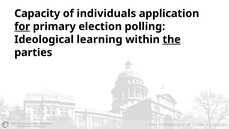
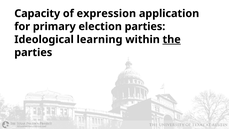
individuals: individuals -> expression (106, 13)
for underline: present -> none (22, 26)
election polling: polling -> parties (145, 26)
